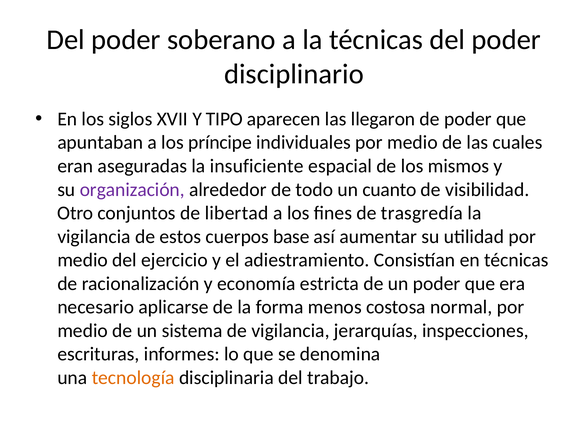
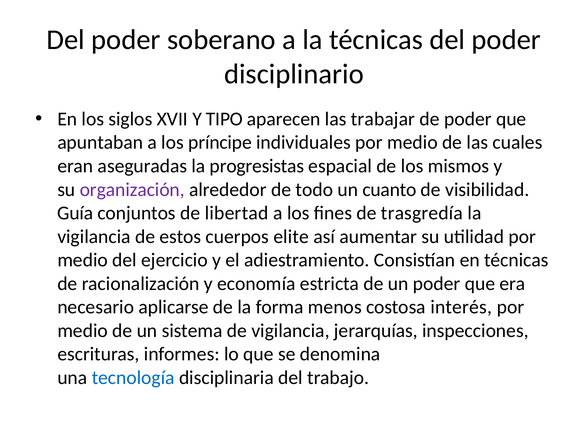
llegaron: llegaron -> trabajar (383, 119)
insuficiente: insuficiente -> progresistas (257, 166)
Otro: Otro -> Guía (75, 213)
base: base -> elite (291, 237)
normal: normal -> interés (461, 307)
tecnología colour: orange -> blue (133, 378)
